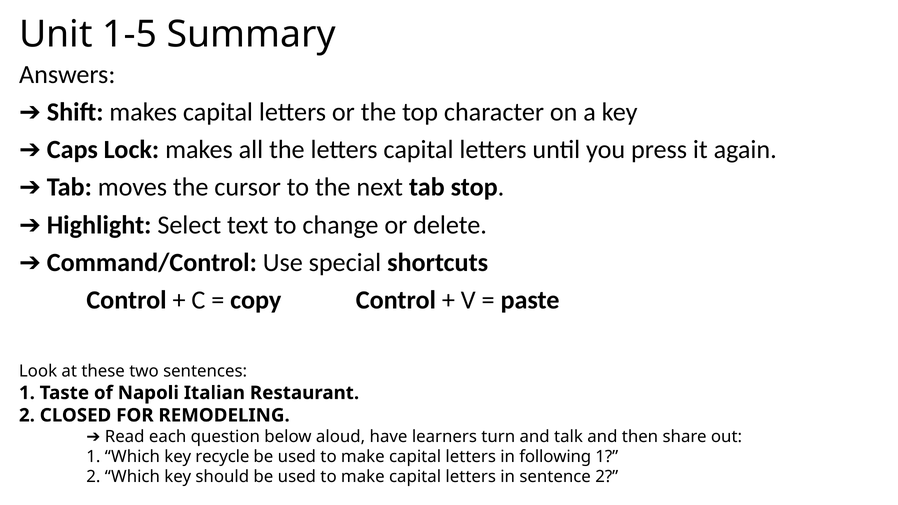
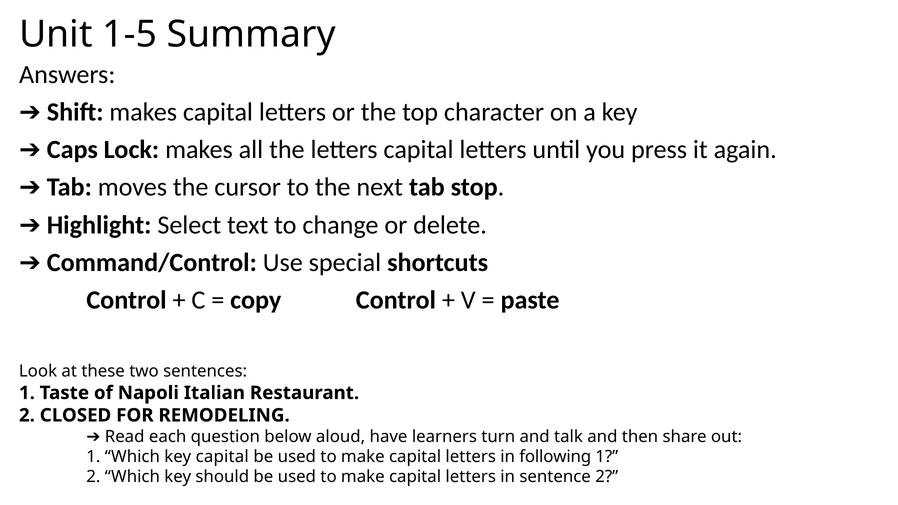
key recycle: recycle -> capital (222, 457)
